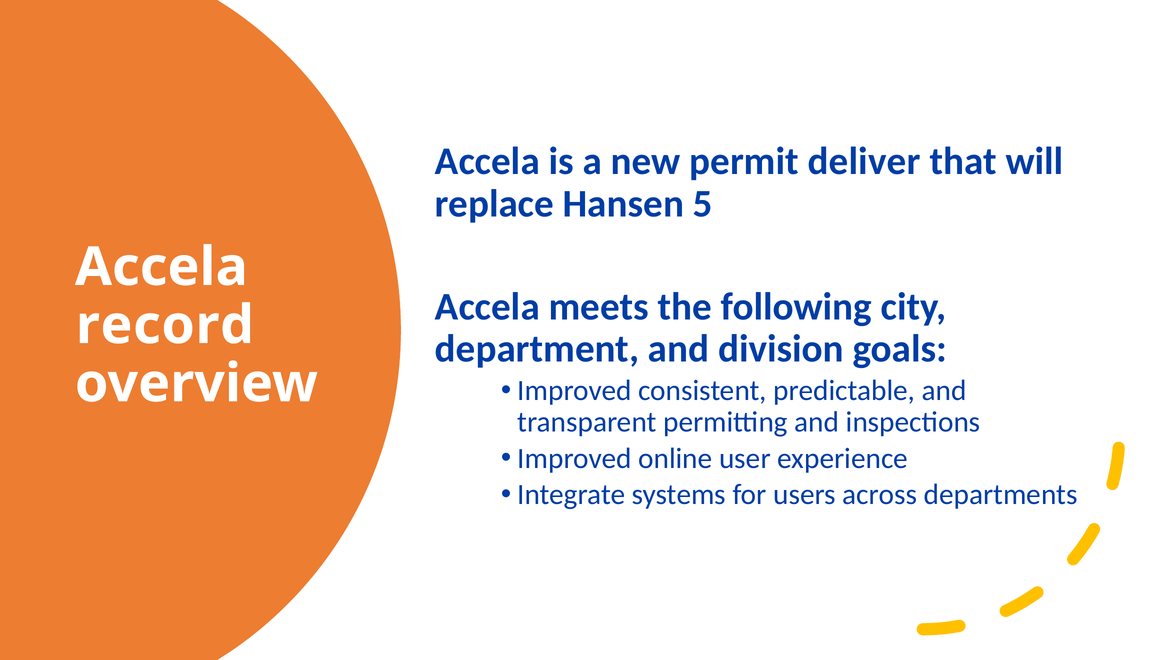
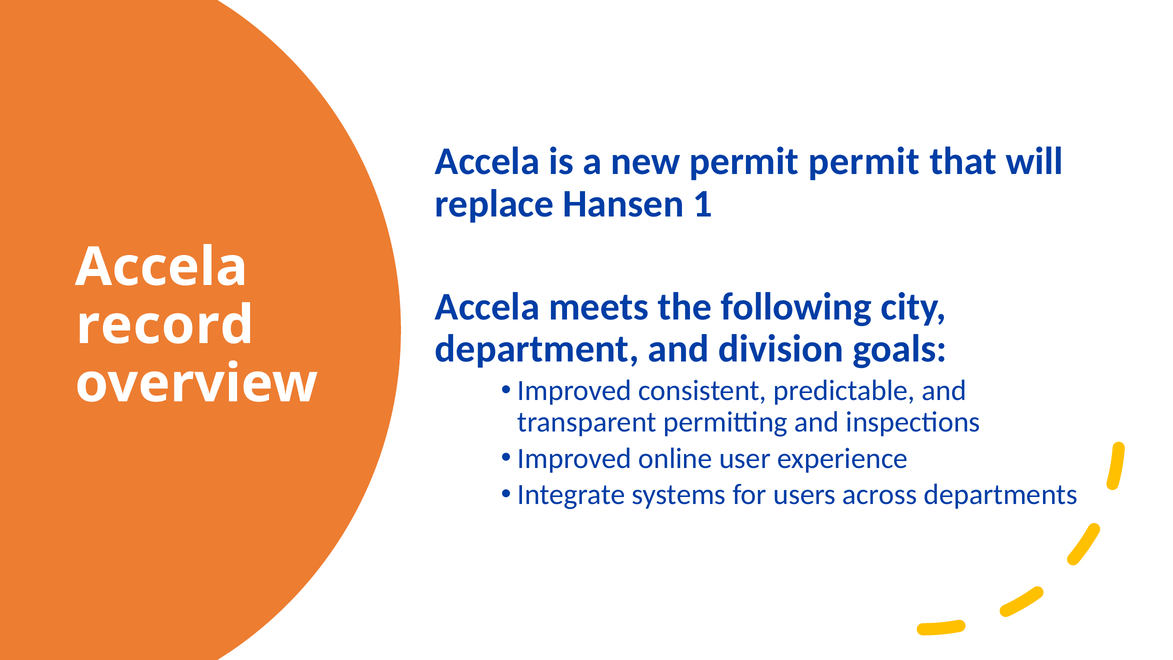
permit deliver: deliver -> permit (864, 161)
5: 5 -> 1 (703, 204)
